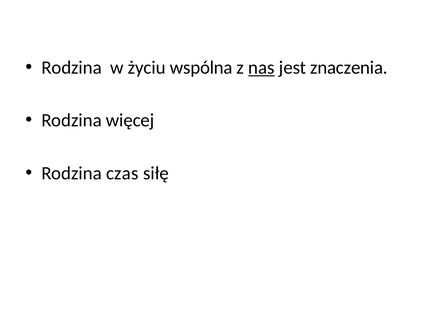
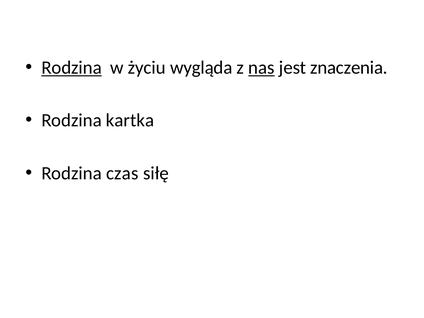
Rodzina underline: none -> present (72, 68)
wspólna: wspólna -> wygląda (201, 68)
więcej: więcej -> kartka (130, 120)
